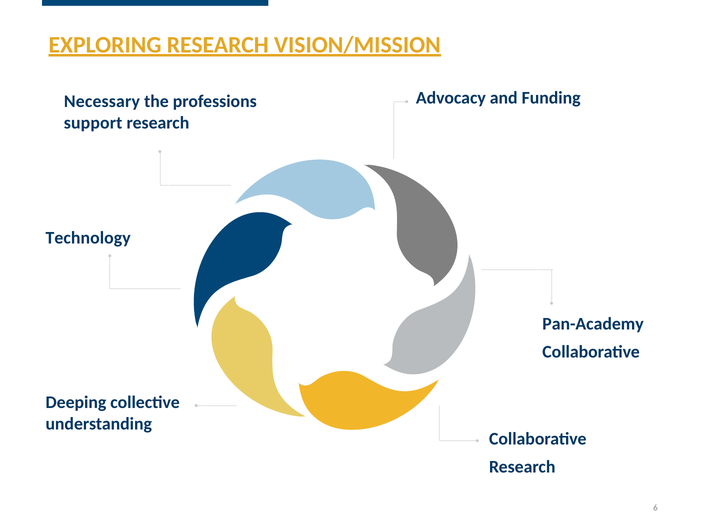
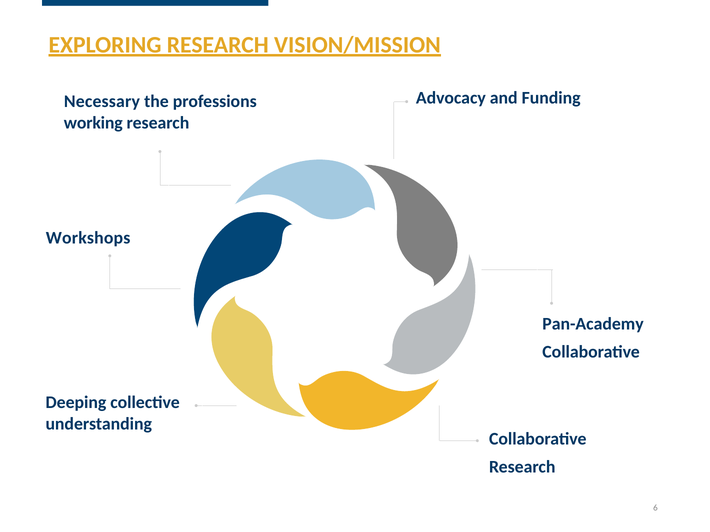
support: support -> working (93, 123)
Technology: Technology -> Workshops (88, 238)
